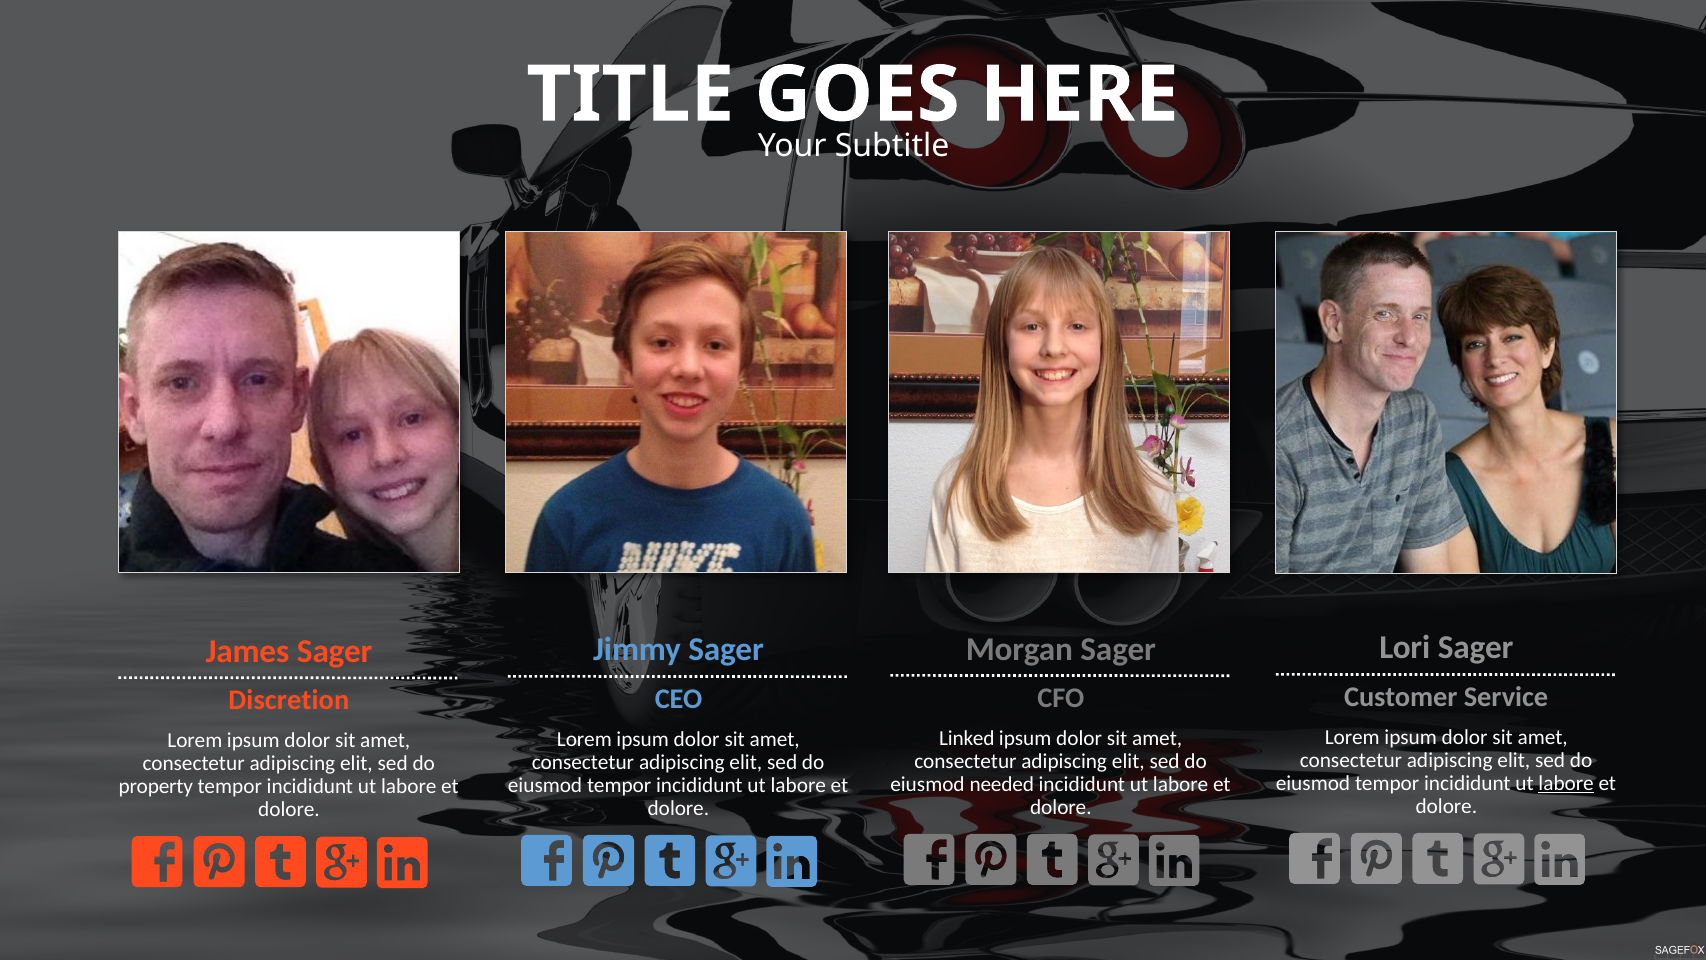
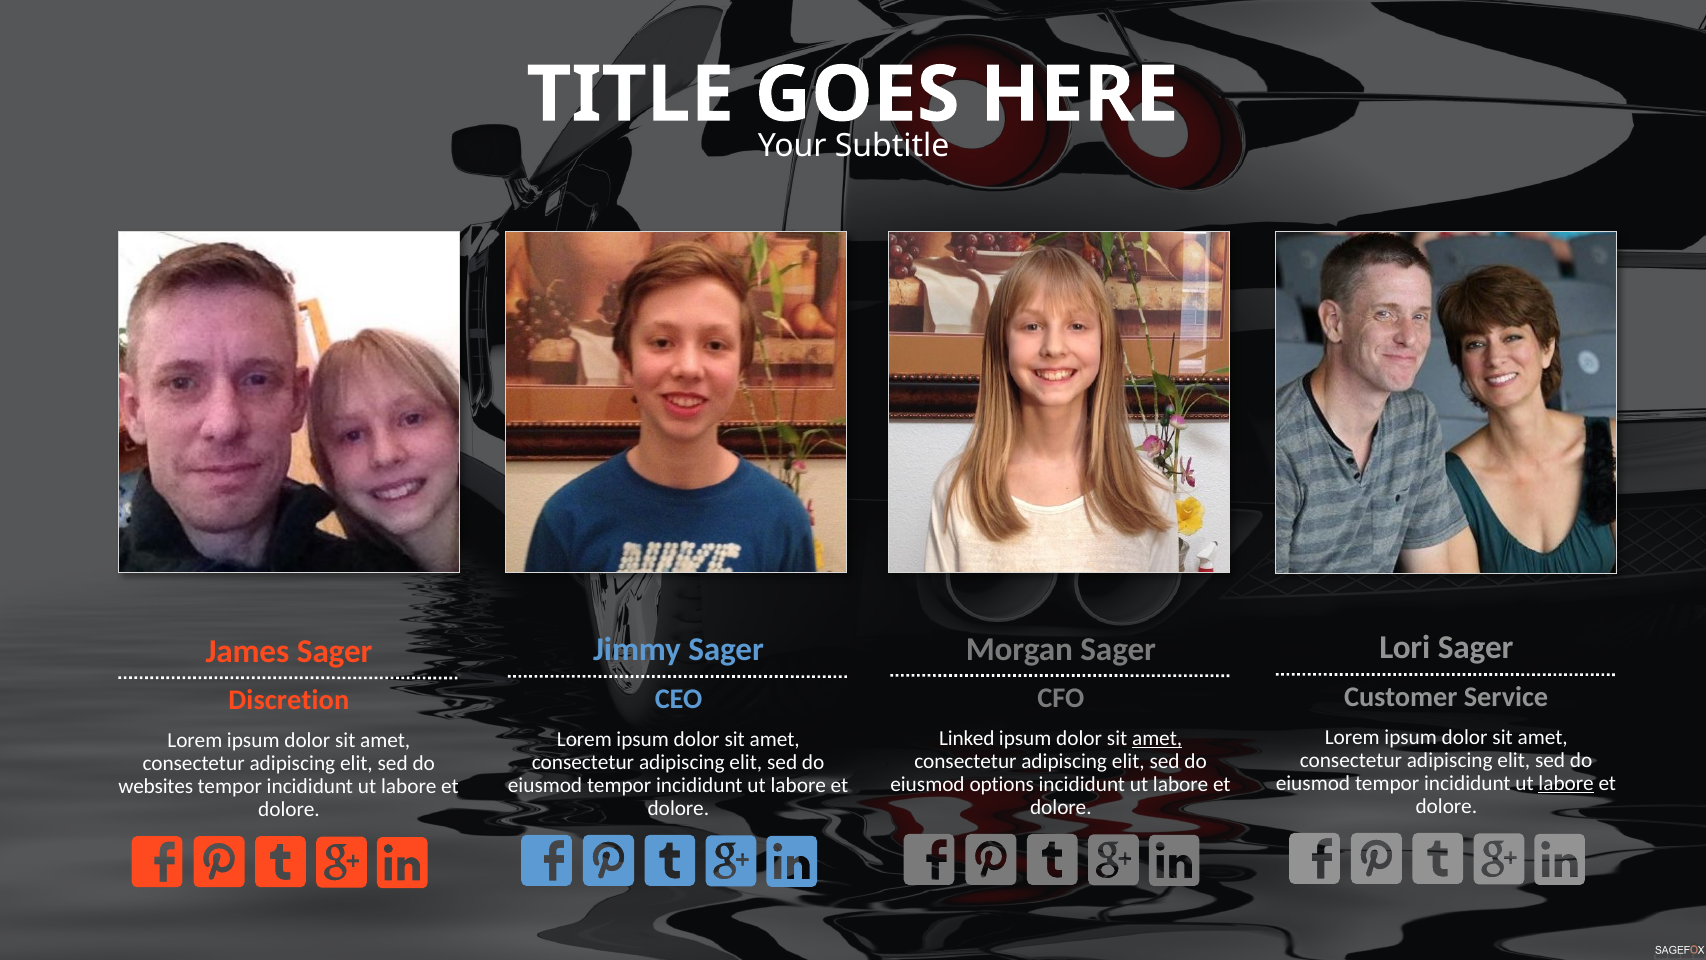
amet underline: none -> present (1157, 738)
needed: needed -> options (1002, 784)
property: property -> websites (156, 786)
